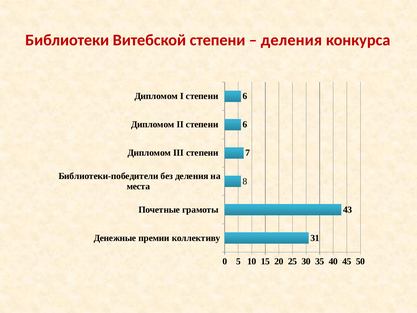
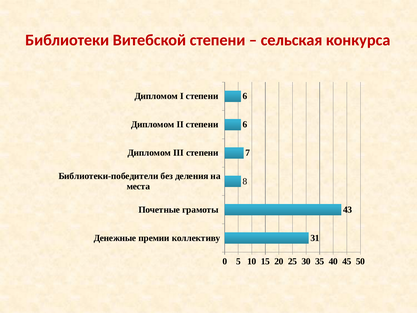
деления: деления -> сельская (292, 40)
